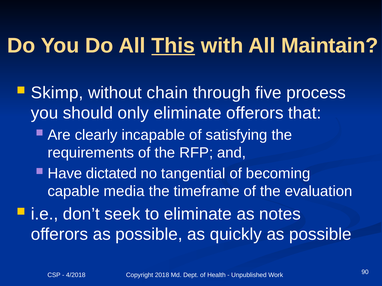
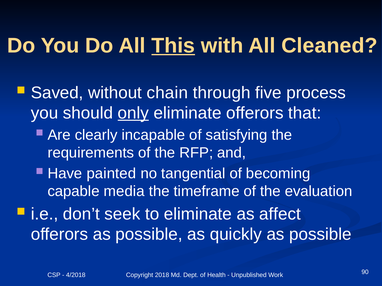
Maintain: Maintain -> Cleaned (329, 46)
Skimp: Skimp -> Saved (57, 93)
only underline: none -> present (133, 113)
dictated: dictated -> painted (111, 174)
notes: notes -> affect (280, 214)
